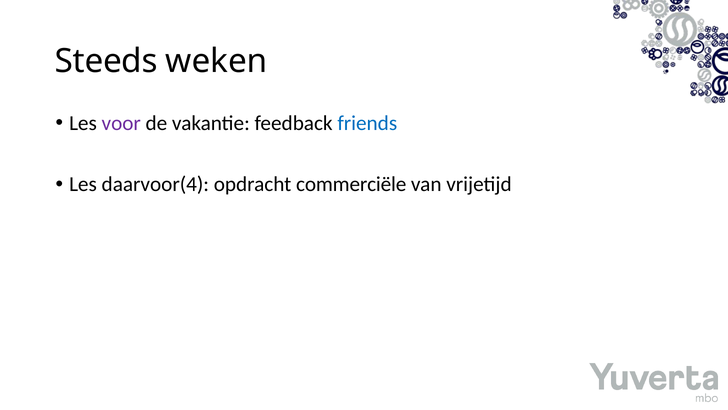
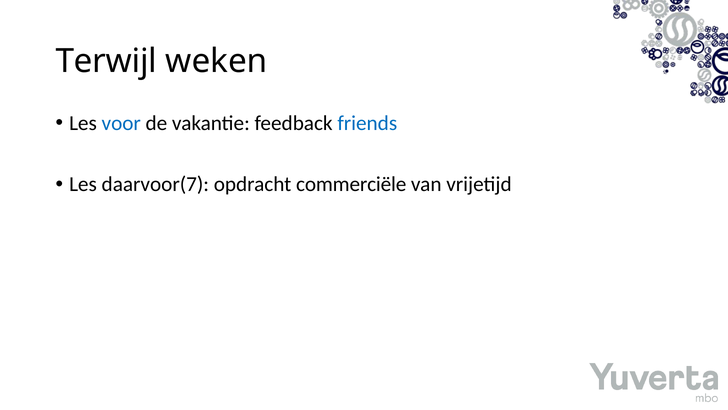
Steeds: Steeds -> Terwijl (106, 61)
voor colour: purple -> blue (121, 123)
daarvoor(4: daarvoor(4 -> daarvoor(7 (155, 184)
